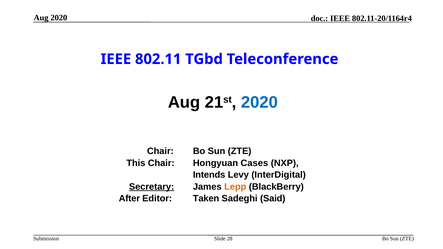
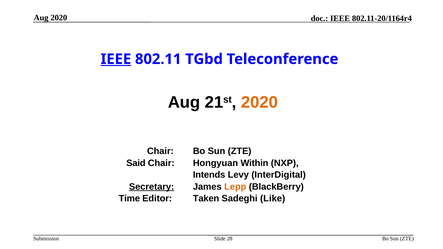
IEEE underline: none -> present (116, 59)
2020 colour: blue -> orange (259, 102)
This: This -> Said (136, 163)
Cases: Cases -> Within (254, 163)
After: After -> Time (129, 199)
Said: Said -> Like (273, 199)
